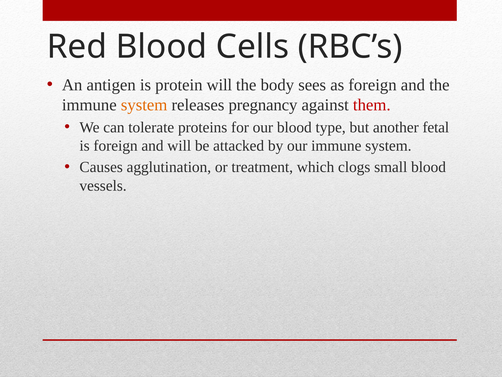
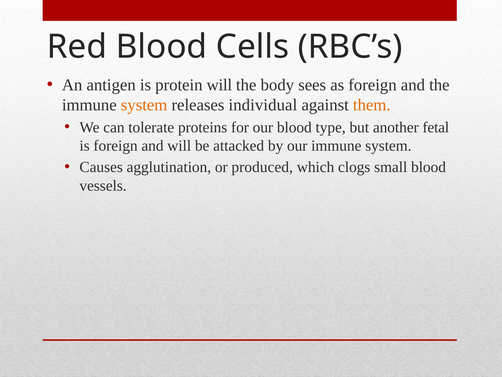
pregnancy: pregnancy -> individual (263, 105)
them colour: red -> orange (372, 105)
treatment: treatment -> produced (262, 167)
